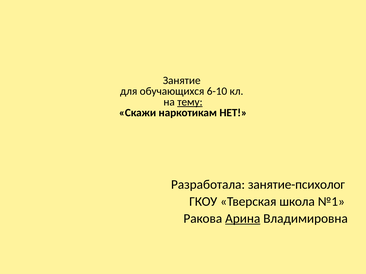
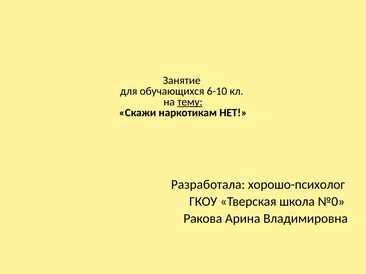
занятие-психолог: занятие-психолог -> хорошо-психолог (296, 185)
№1: №1 -> №0 (331, 202)
Арина underline: present -> none (243, 219)
